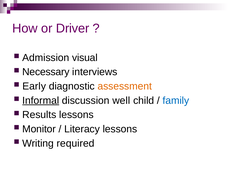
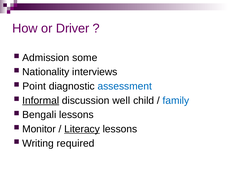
visual: visual -> some (85, 58)
Necessary: Necessary -> Nationality (46, 72)
Early: Early -> Point (34, 86)
assessment colour: orange -> blue (125, 86)
Results: Results -> Bengali (39, 115)
Literacy underline: none -> present (82, 129)
